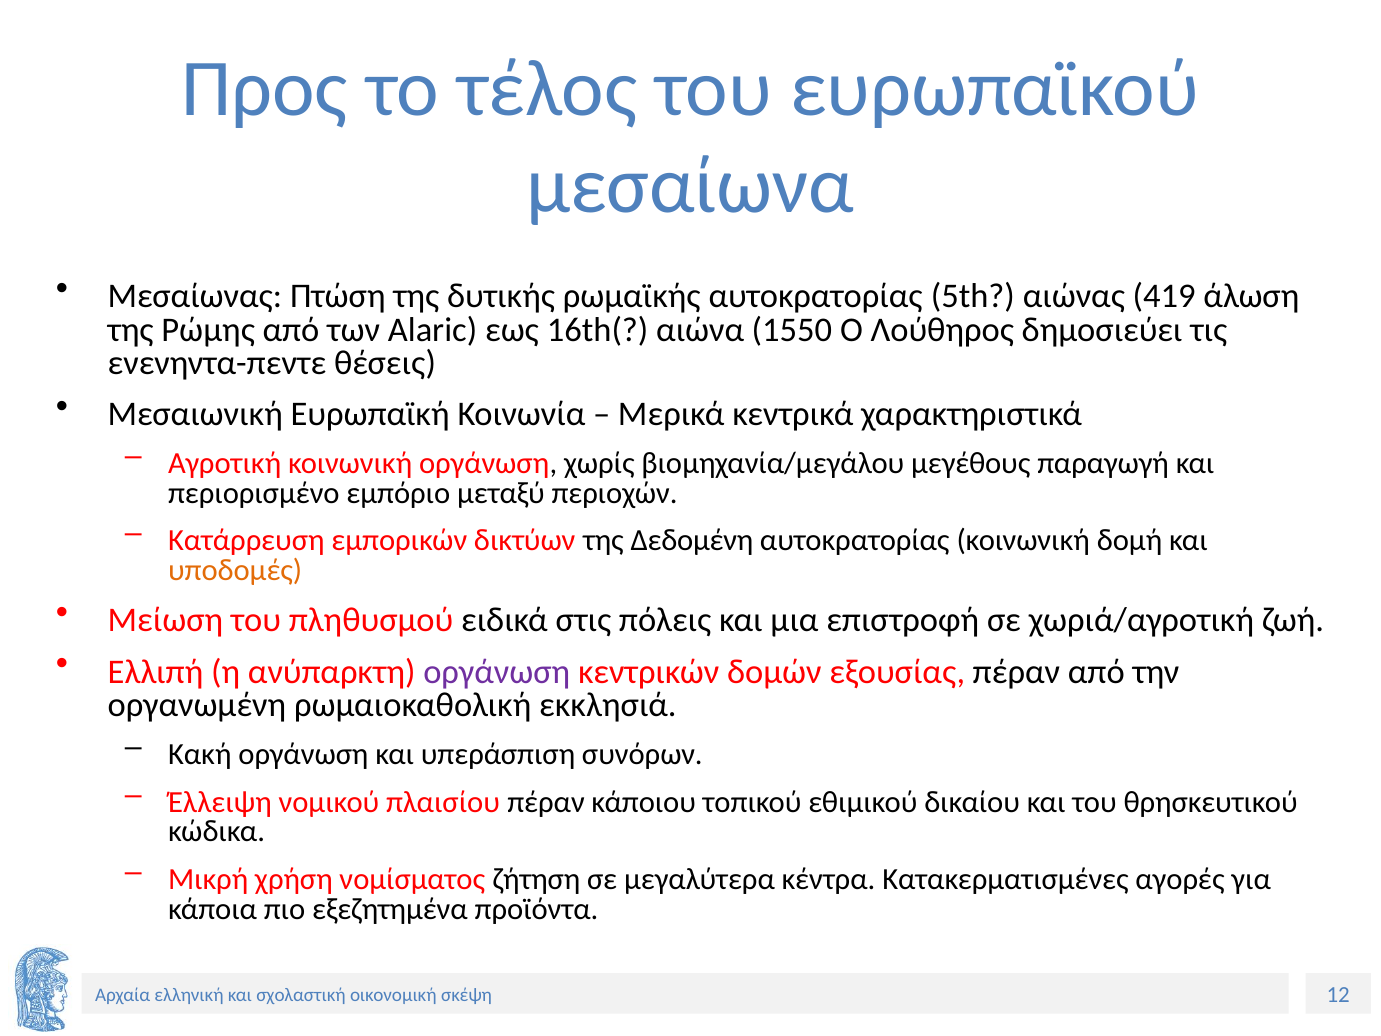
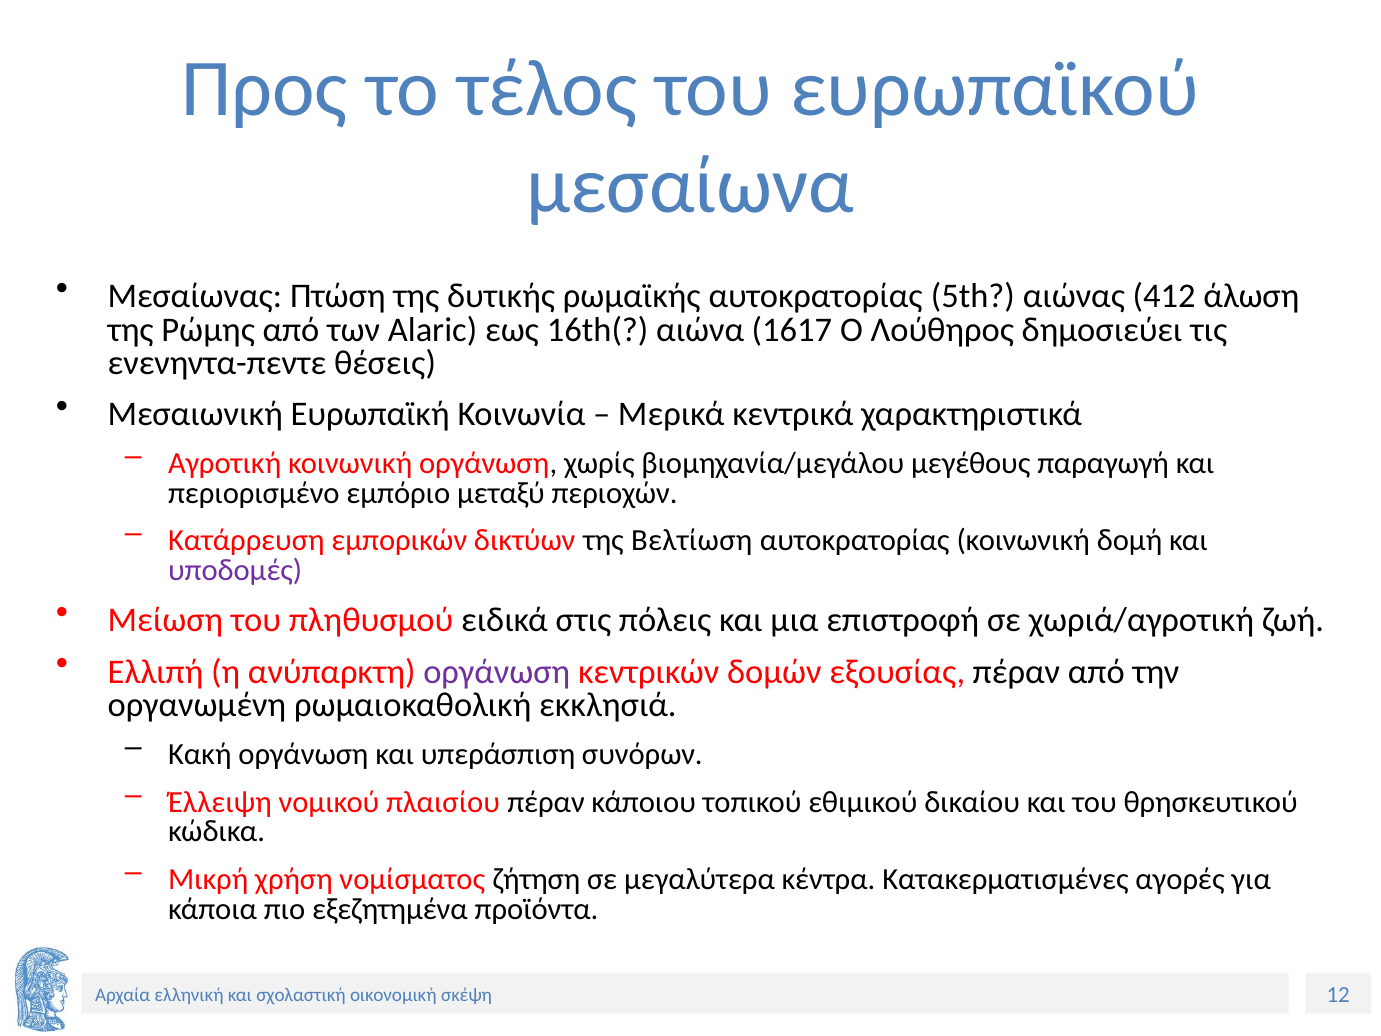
419: 419 -> 412 (1164, 296)
1550: 1550 -> 1617 (792, 330)
Δεδομένη: Δεδομένη -> Βελτίωση (692, 541)
υποδομές colour: orange -> purple (235, 570)
